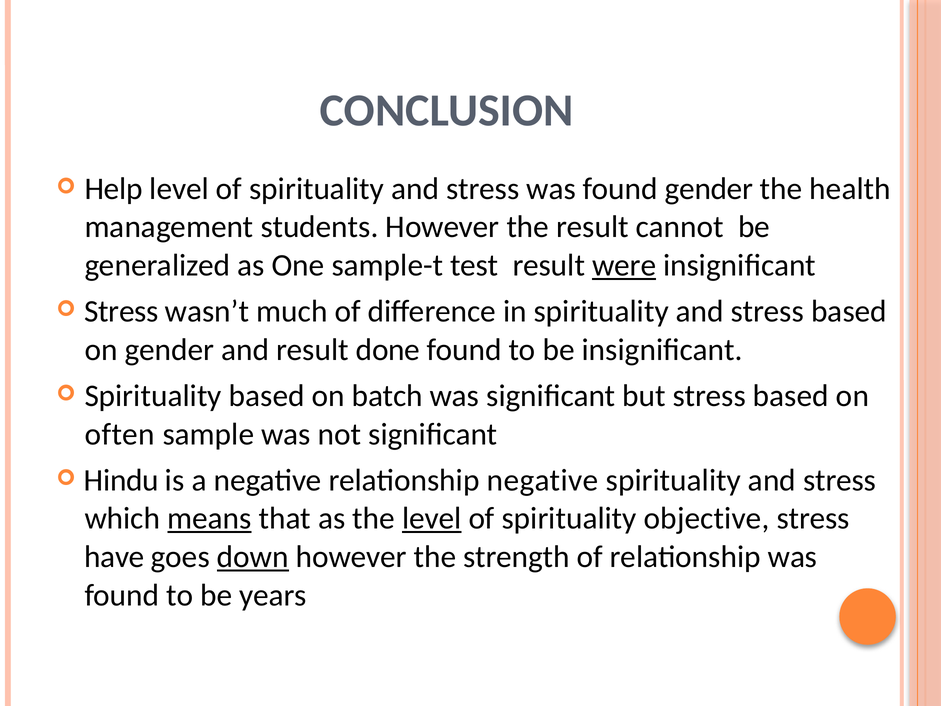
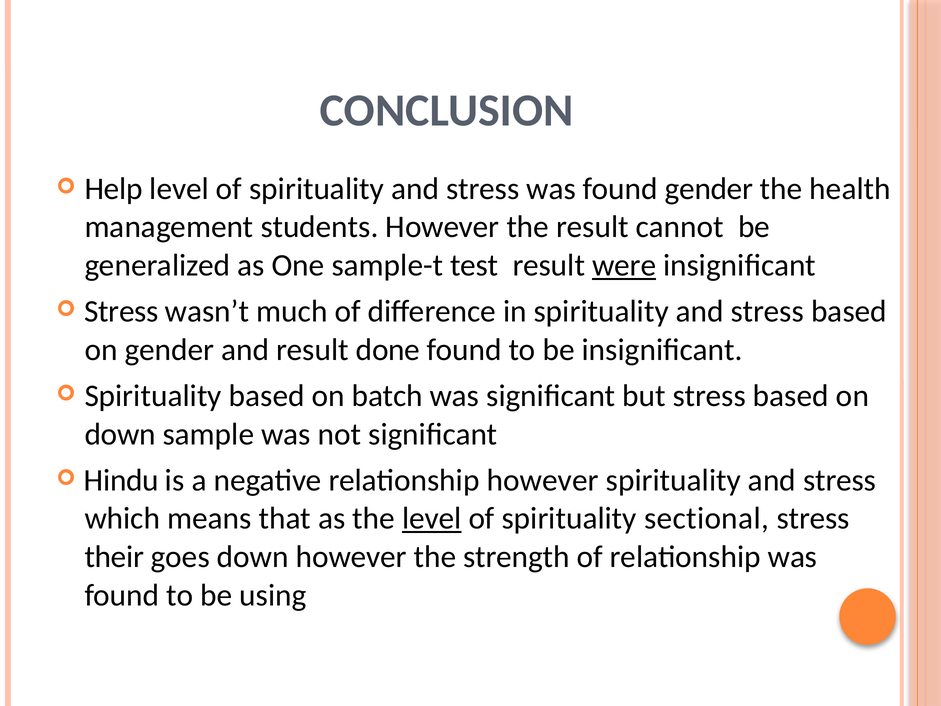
often: often -> down (120, 434)
relationship negative: negative -> however (543, 480)
means underline: present -> none (209, 518)
objective: objective -> sectional (707, 518)
have: have -> their (114, 557)
down underline: present -> none (253, 557)
years: years -> using (273, 595)
